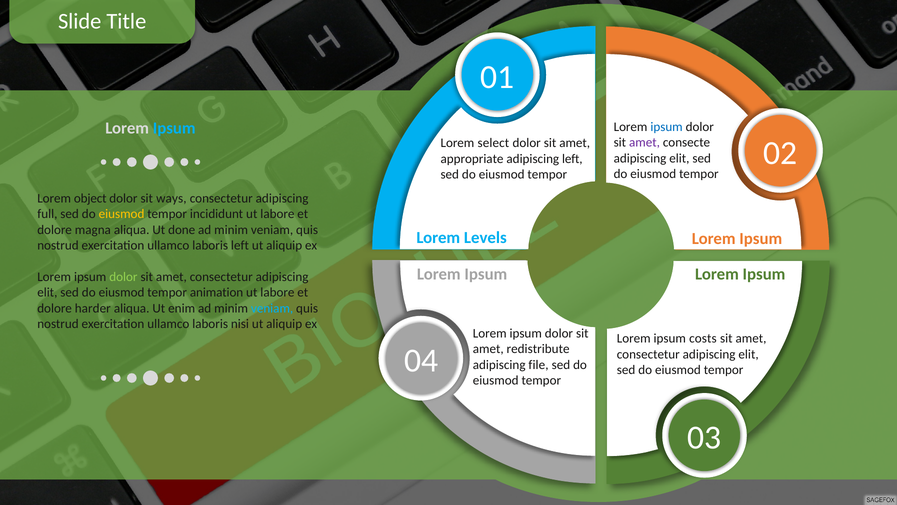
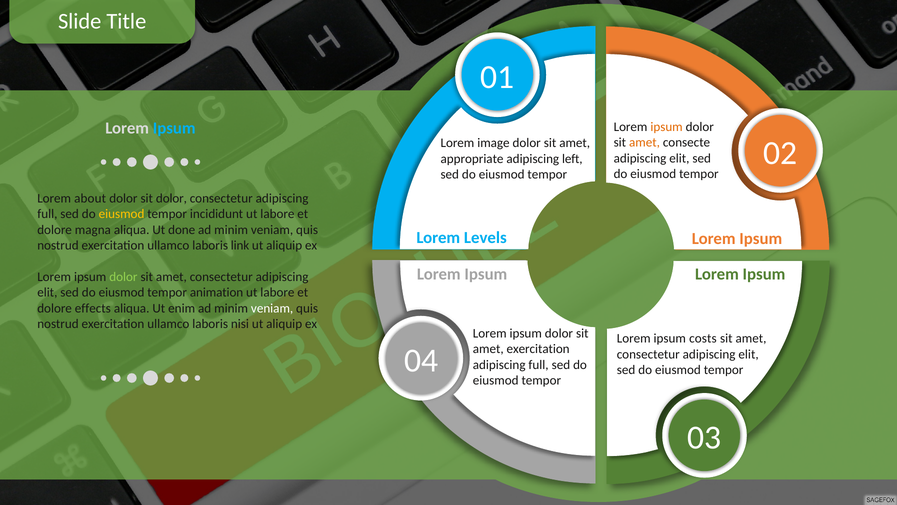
ipsum colour: blue -> orange (667, 127)
amet colour: purple -> orange (645, 143)
select: select -> image (493, 143)
object: object -> about (90, 198)
sit ways: ways -> dolor (171, 198)
laboris left: left -> link (240, 245)
harder: harder -> effects (93, 308)
veniam colour: light blue -> white (272, 308)
amet redistribute: redistribute -> exercitation (538, 349)
file: file -> full (539, 364)
